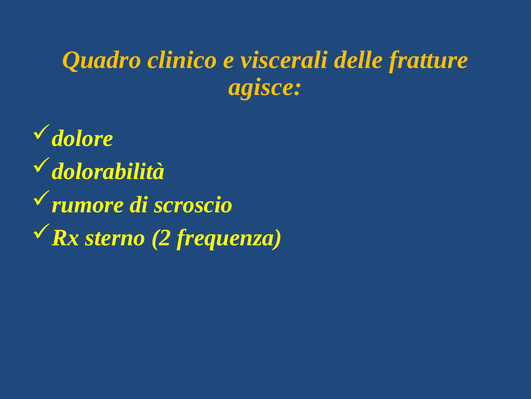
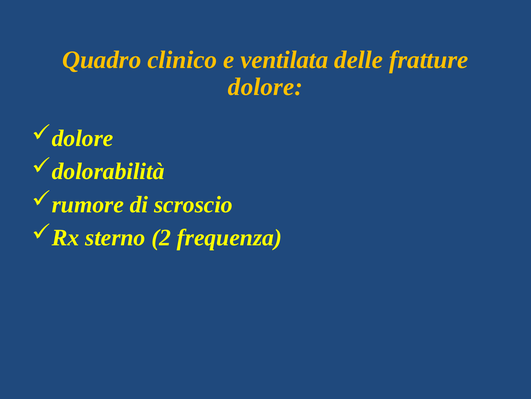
viscerali: viscerali -> ventilata (284, 60)
agisce: agisce -> dolore (265, 87)
